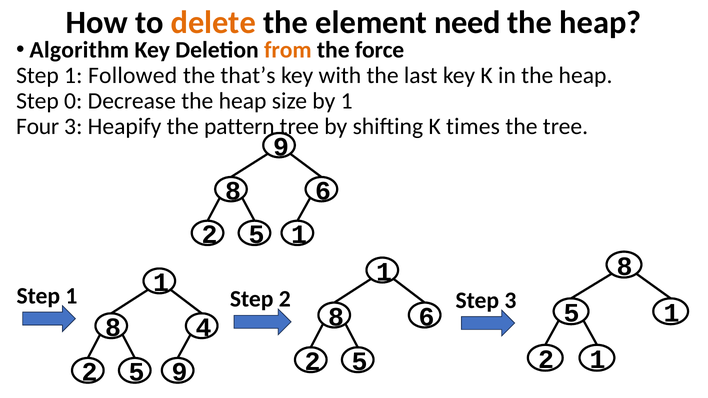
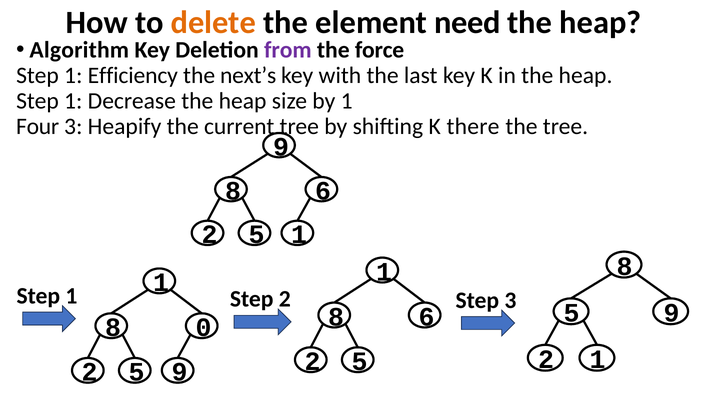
from colour: orange -> purple (288, 50)
Followed: Followed -> Efficiency (133, 75)
that’s: that’s -> next’s (248, 75)
0: 0 -> 1 (73, 101)
pattern: pattern -> current (239, 126)
times: times -> there (473, 126)
1: 1 -> 9 (671, 313)
4: 4 -> 0 (204, 328)
